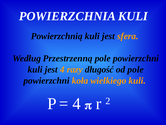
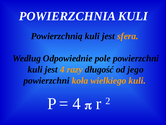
Przestrzenną: Przestrzenną -> Odpowiednie (68, 58)
od pole: pole -> jego (136, 69)
